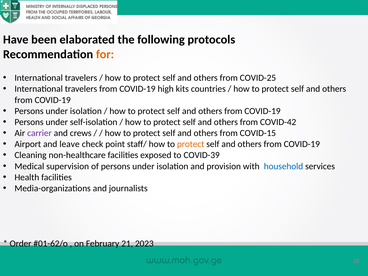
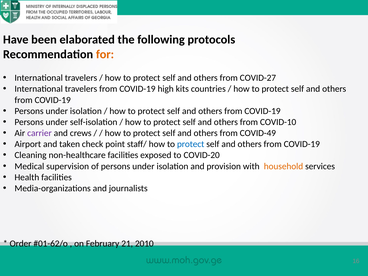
COVID-25: COVID-25 -> COVID-27 (258, 78)
COVID-42: COVID-42 -> COVID-10 (278, 122)
COVID-15: COVID-15 -> COVID-49 (258, 133)
leave: leave -> taken (70, 144)
protect colour: orange -> blue (191, 144)
COVID-39: COVID-39 -> COVID-20 (202, 155)
household colour: blue -> orange (283, 166)
2023: 2023 -> 2010 (144, 244)
